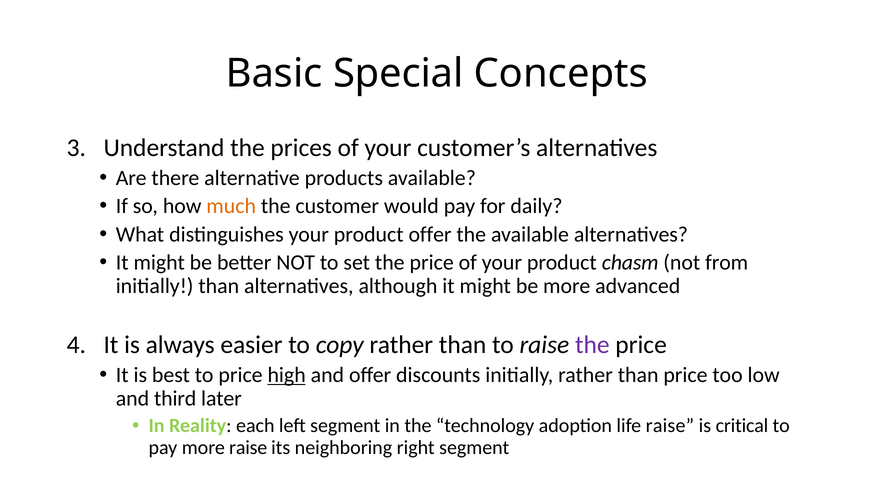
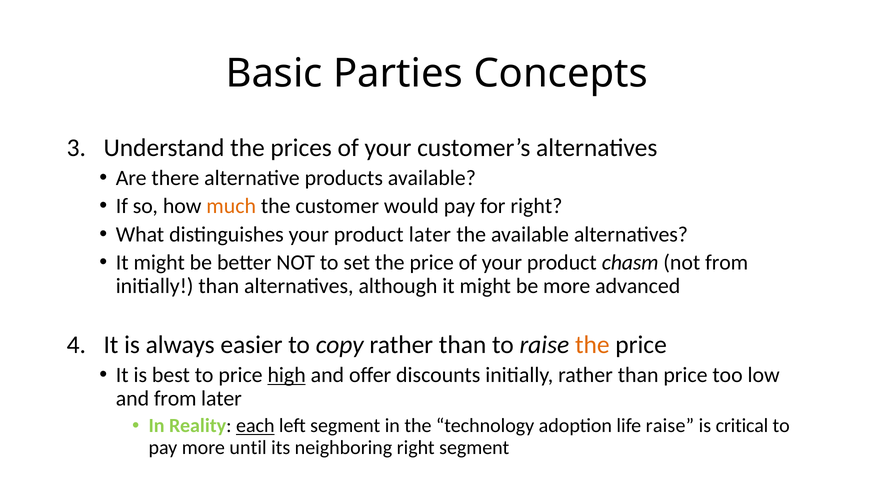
Special: Special -> Parties (398, 73)
for daily: daily -> right (536, 206)
product offer: offer -> later (430, 234)
the colour: purple -> orange (592, 345)
and third: third -> from (175, 398)
each underline: none -> present (255, 426)
more raise: raise -> until (248, 447)
